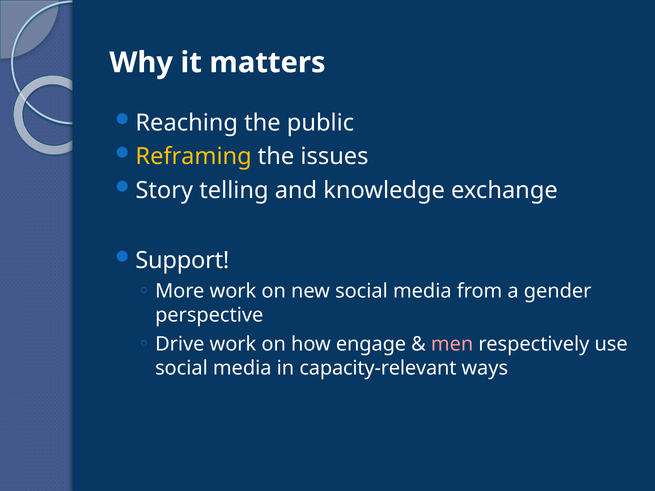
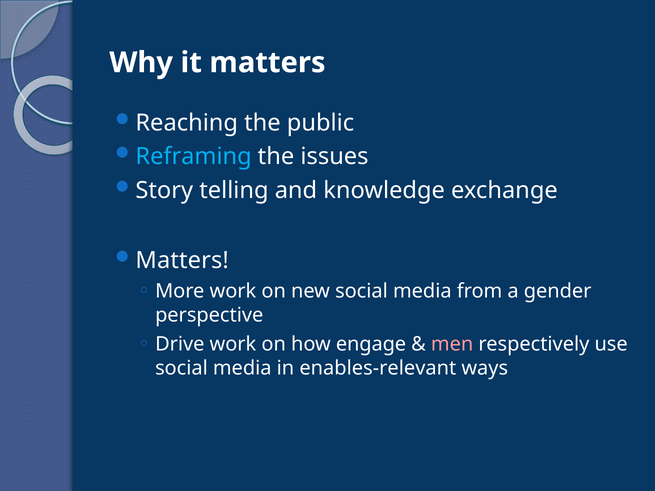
Reframing colour: yellow -> light blue (194, 157)
Support: Support -> Matters (182, 261)
capacity-relevant: capacity-relevant -> enables-relevant (378, 368)
